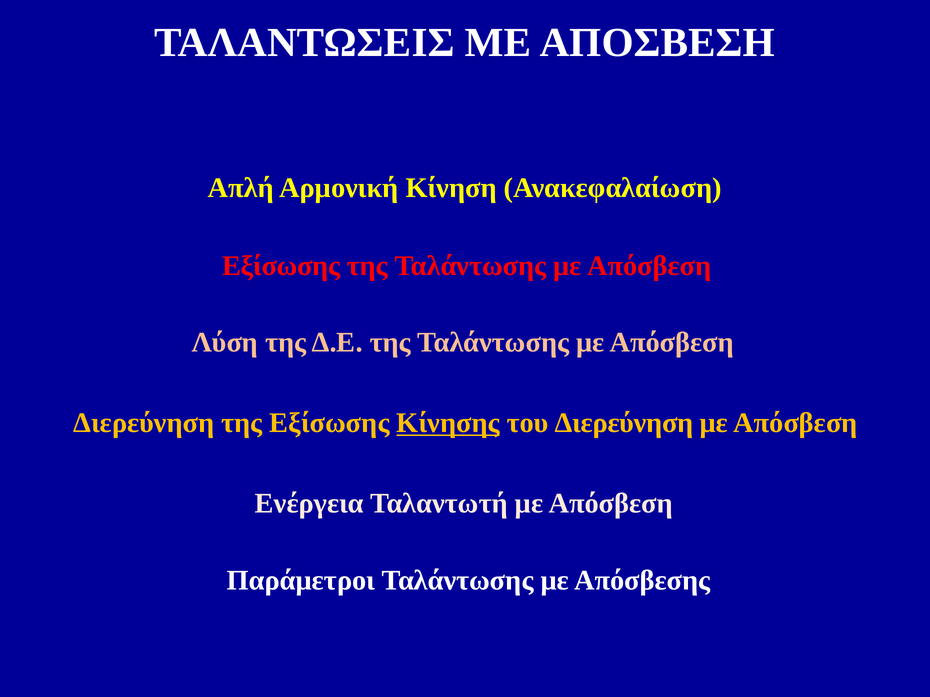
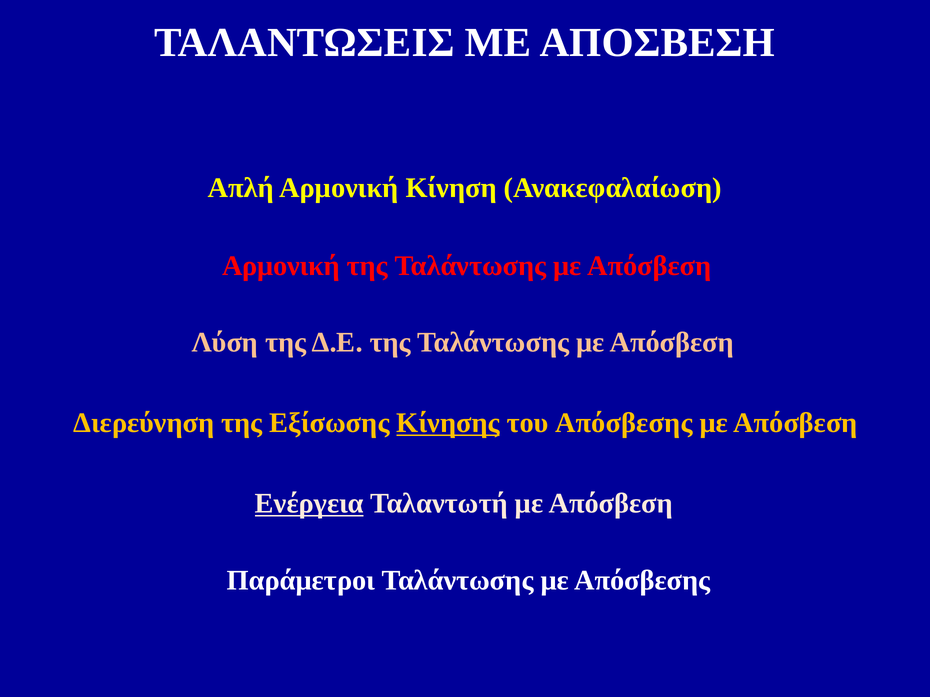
Εξίσωσης: Εξίσωσης -> Αρμονική (281, 266)
του Διερεύνηση: Διερεύνηση -> Απόσβεσης (624, 423)
Ενέργεια underline: none -> present (309, 504)
